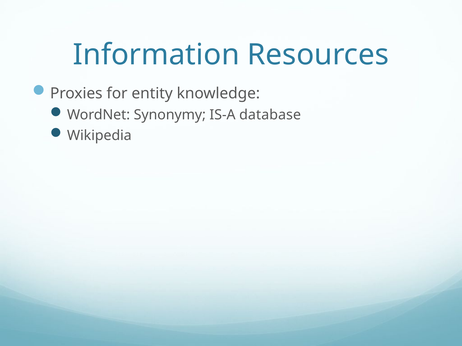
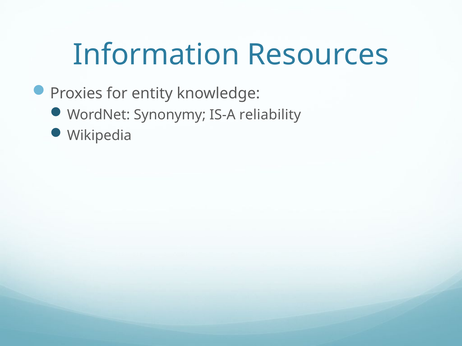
database: database -> reliability (270, 115)
